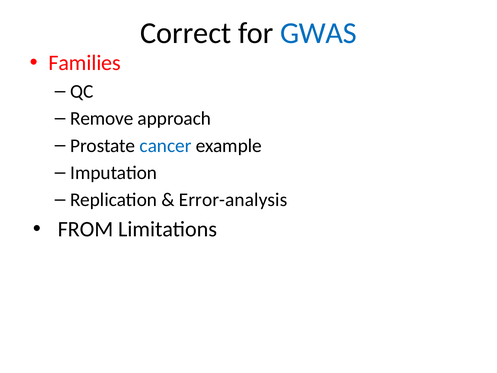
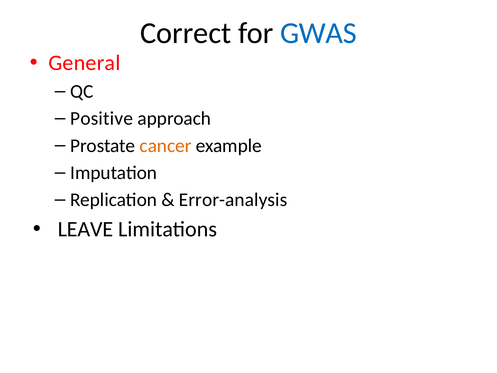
Families: Families -> General (84, 63)
Remove: Remove -> Positive (102, 118)
cancer colour: blue -> orange (166, 146)
FROM: FROM -> LEAVE (86, 229)
